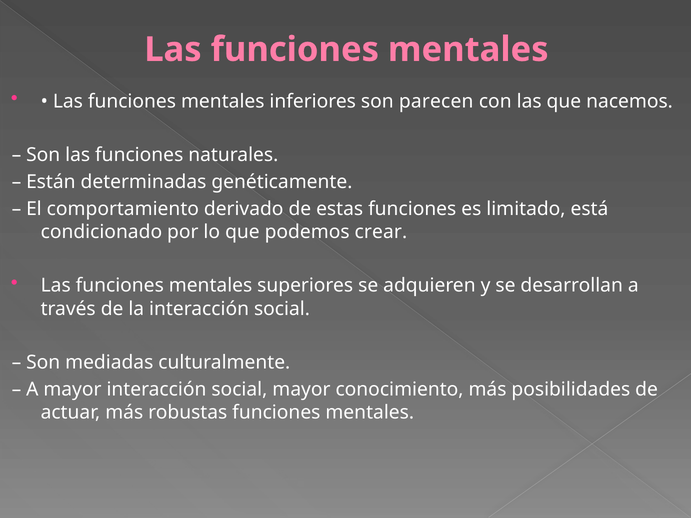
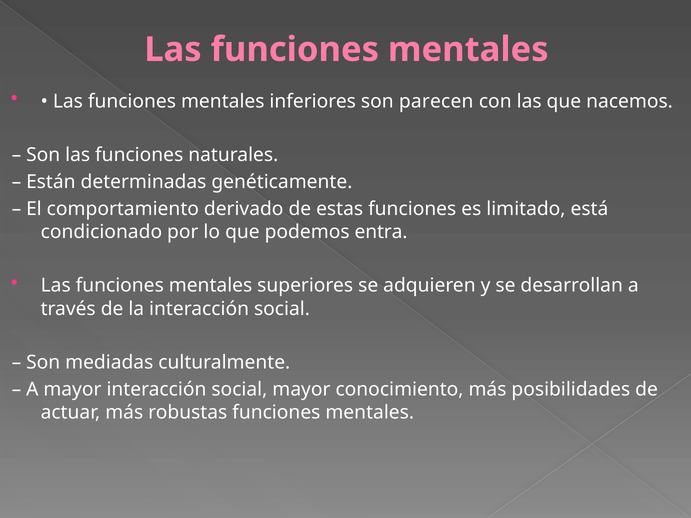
crear: crear -> entra (381, 232)
